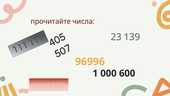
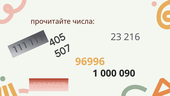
139: 139 -> 216 (132, 37)
600: 600 -> 090 (127, 73)
